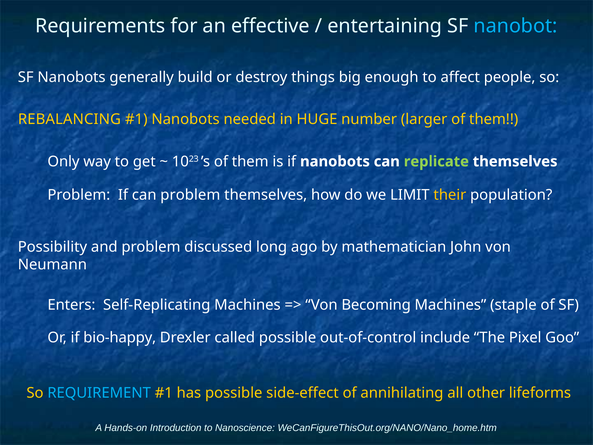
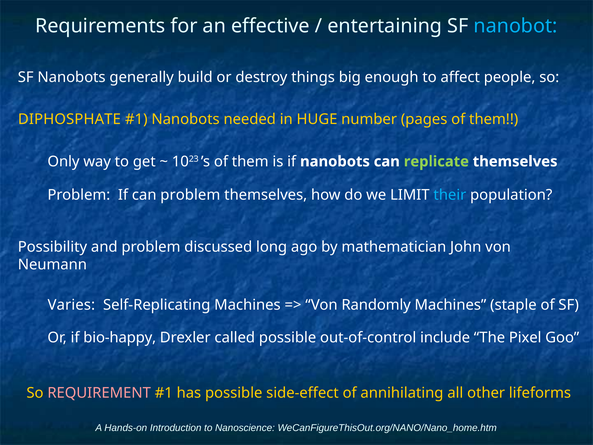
REBALANCING: REBALANCING -> DIPHOSPHATE (69, 119)
larger: larger -> pages (424, 119)
their colour: yellow -> light blue (450, 195)
Enters: Enters -> Varies (71, 305)
Becoming: Becoming -> Randomly (376, 305)
REQUIREMENT colour: light blue -> pink (99, 393)
